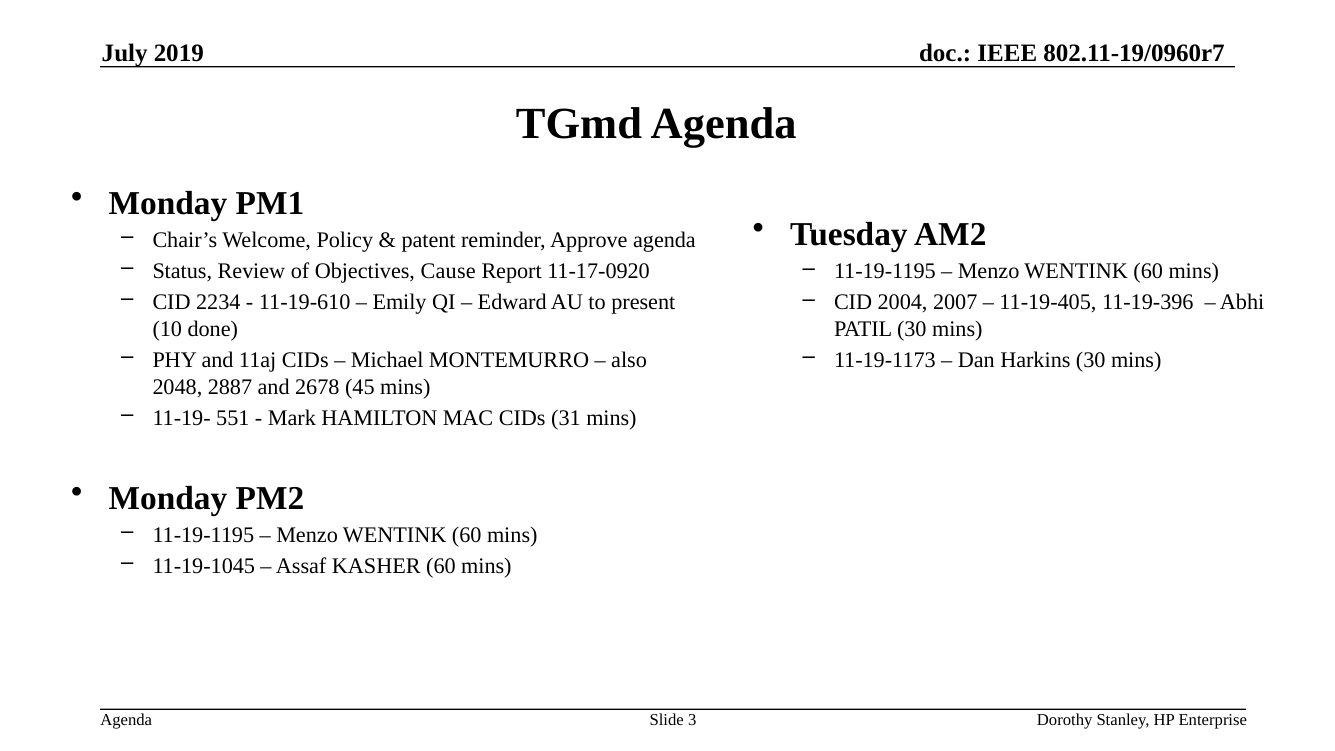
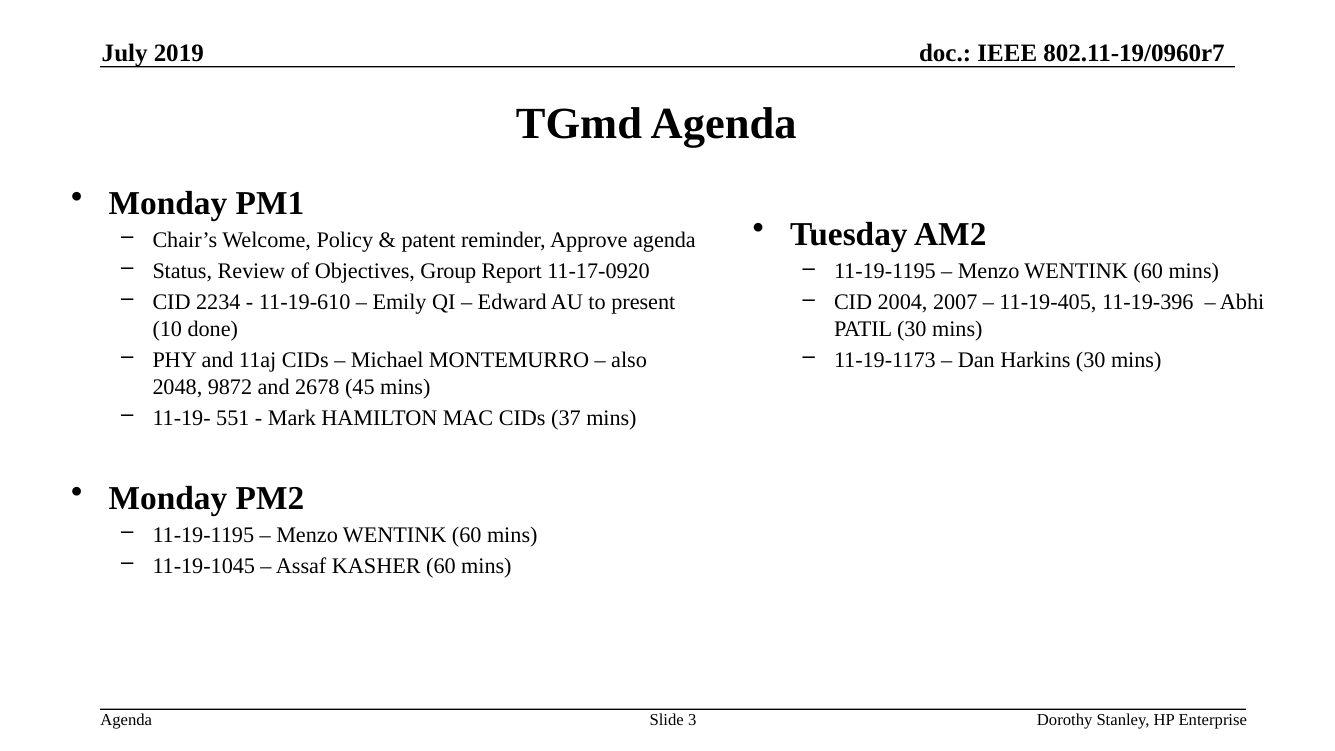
Cause: Cause -> Group (448, 271)
2887: 2887 -> 9872 (230, 387)
31: 31 -> 37 (566, 418)
